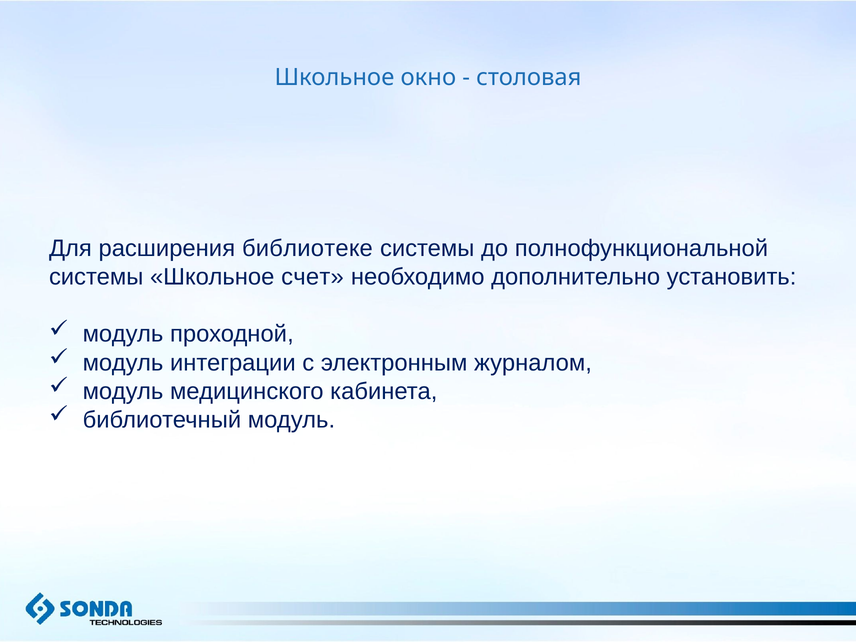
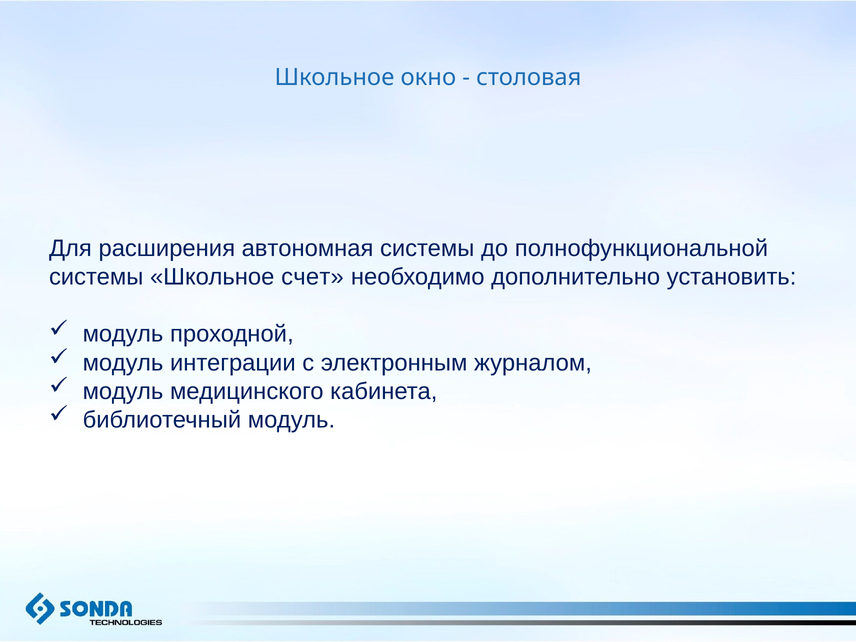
библиотеке: библиотеке -> автономная (308, 248)
